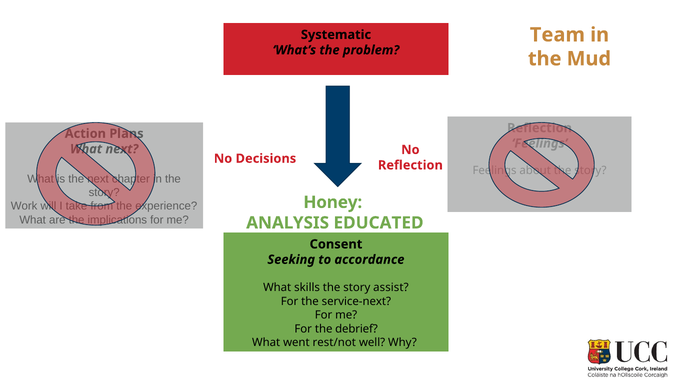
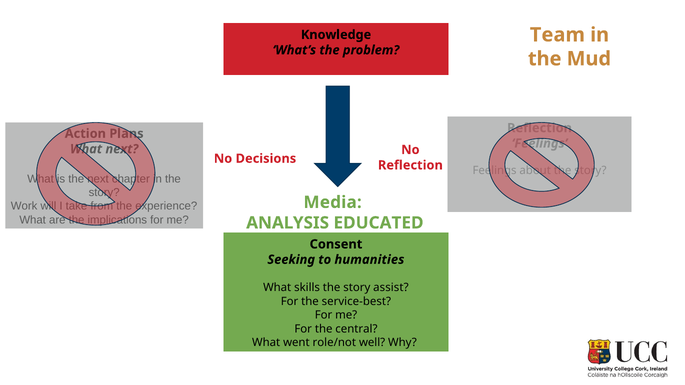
Systematic: Systematic -> Knowledge (336, 35)
Honey: Honey -> Media (333, 202)
accordance: accordance -> humanities (369, 260)
service-next: service-next -> service-best (356, 302)
debrief: debrief -> central (356, 329)
rest/not: rest/not -> role/not (334, 343)
